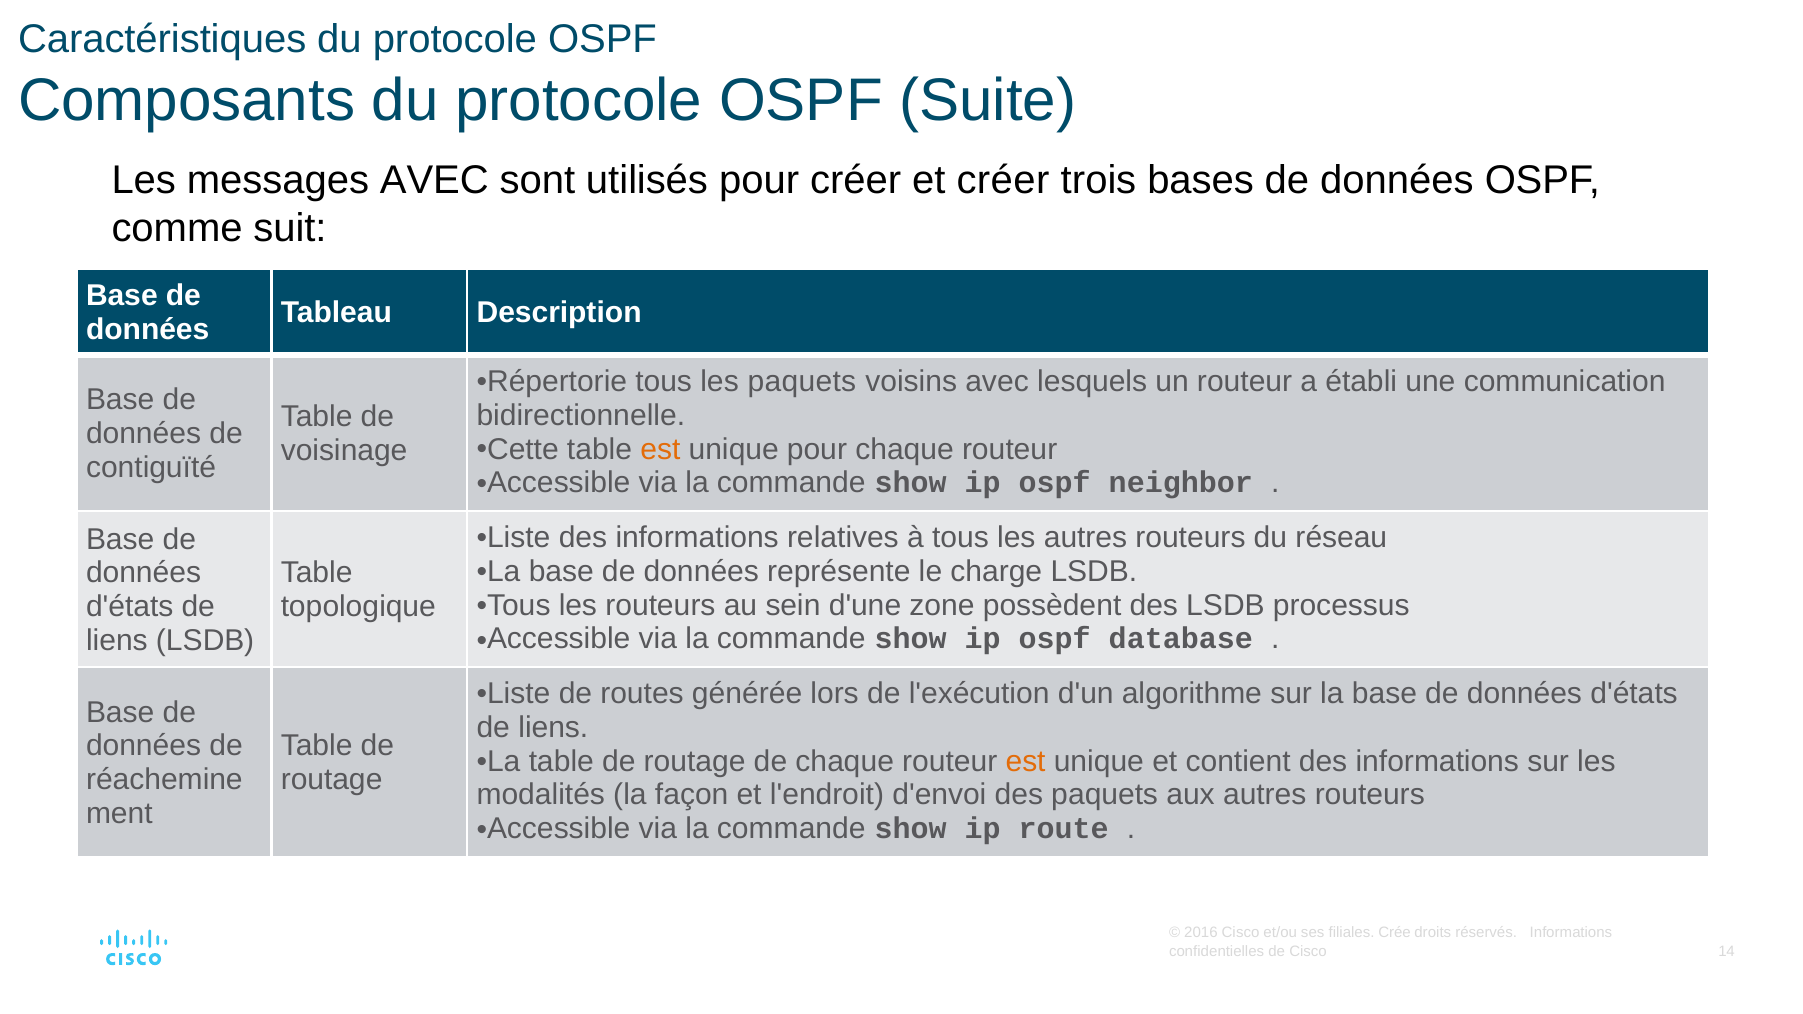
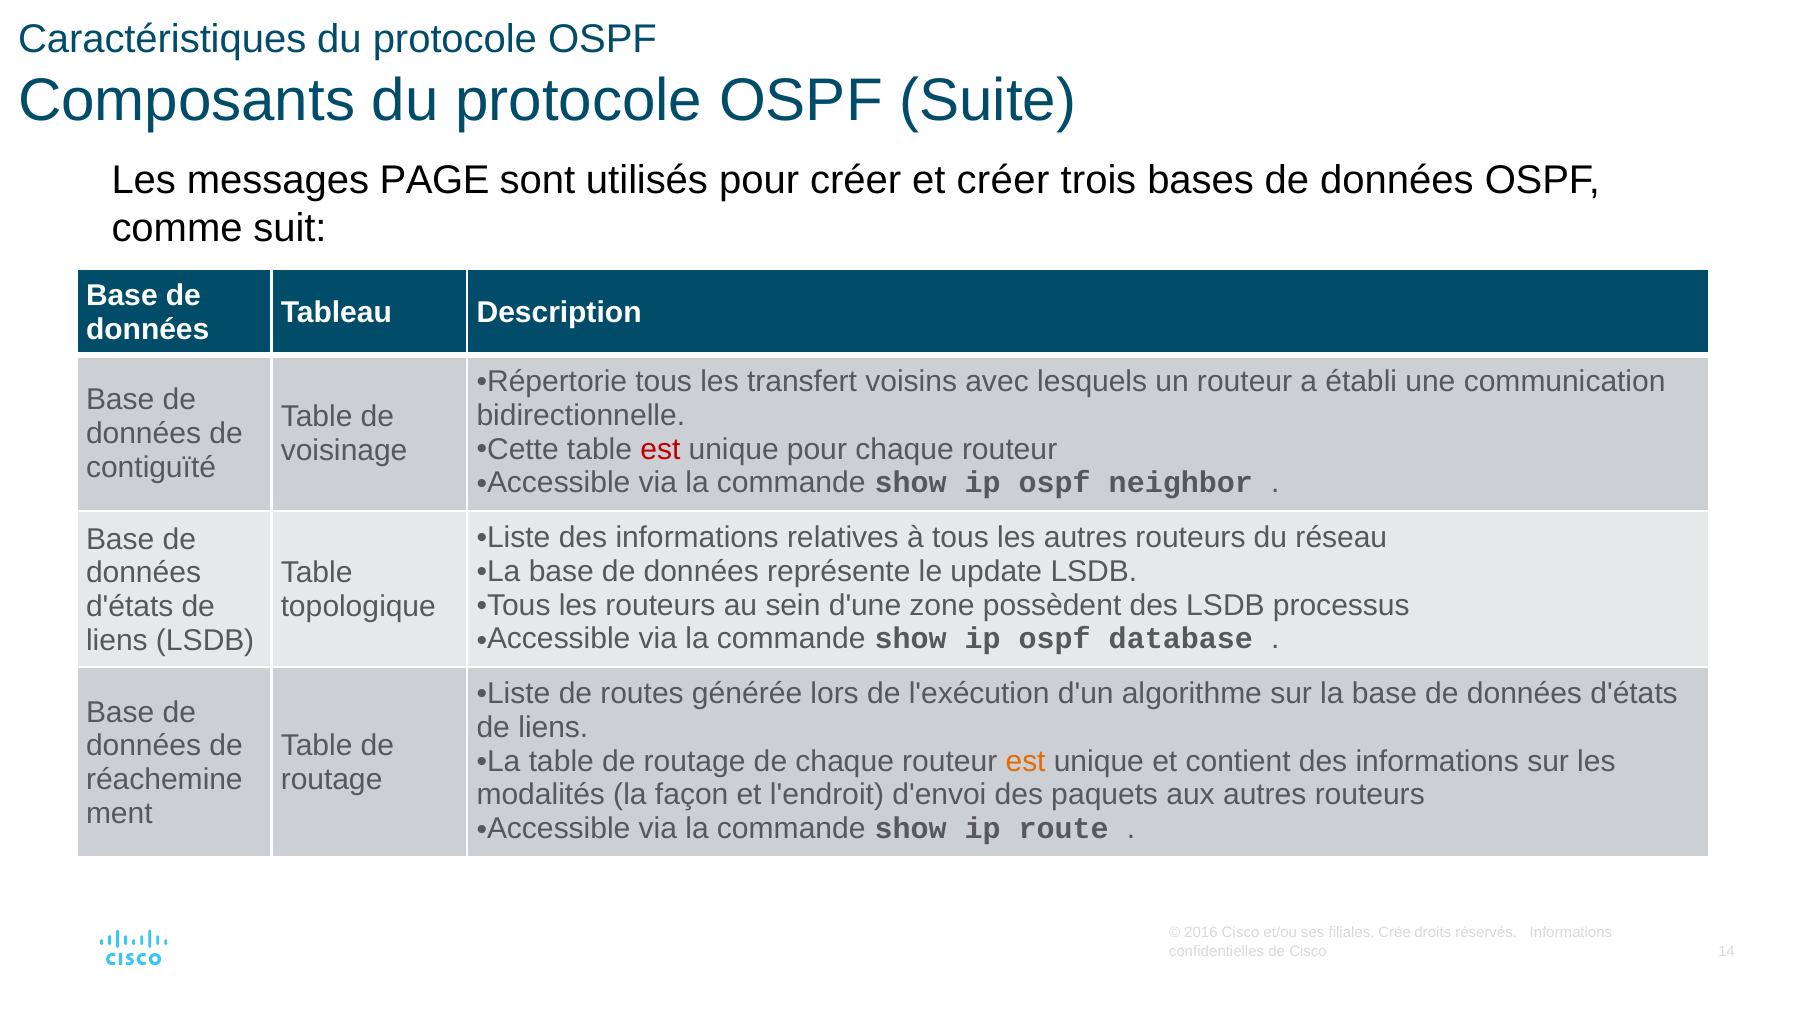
messages AVEC: AVEC -> PAGE (434, 180)
les paquets: paquets -> transfert (802, 382)
est colour: orange -> red (660, 449)
charge: charge -> update (996, 572)
